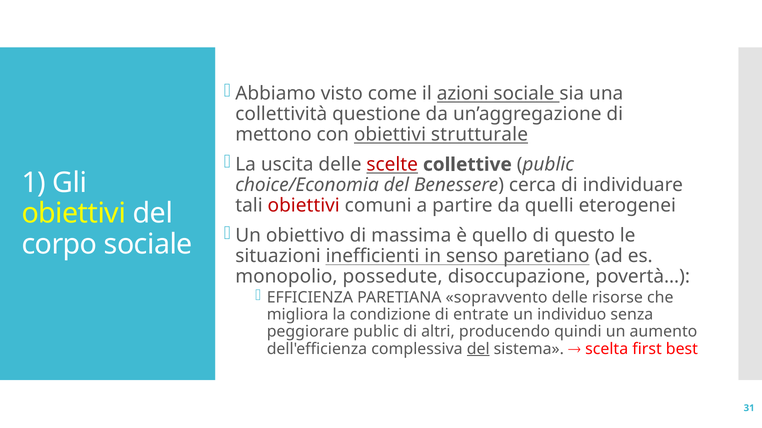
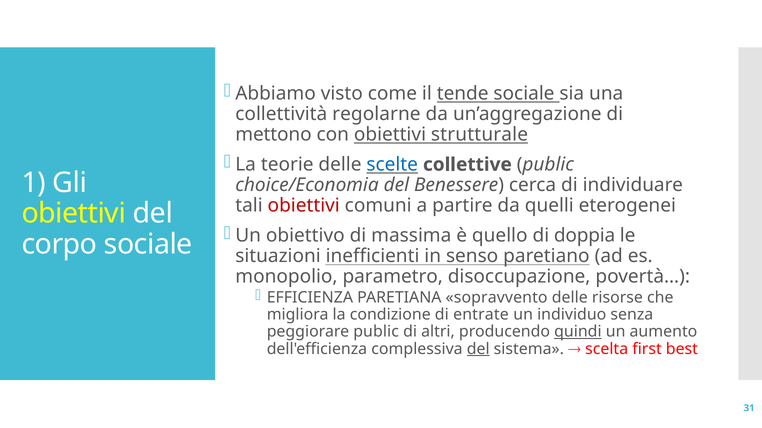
azioni: azioni -> tende (463, 93)
questione: questione -> regolarne (376, 114)
uscita: uscita -> teorie (287, 165)
scelte colour: red -> blue (392, 165)
questo: questo -> doppia (585, 236)
possedute: possedute -> parametro (393, 277)
quindi underline: none -> present (578, 332)
